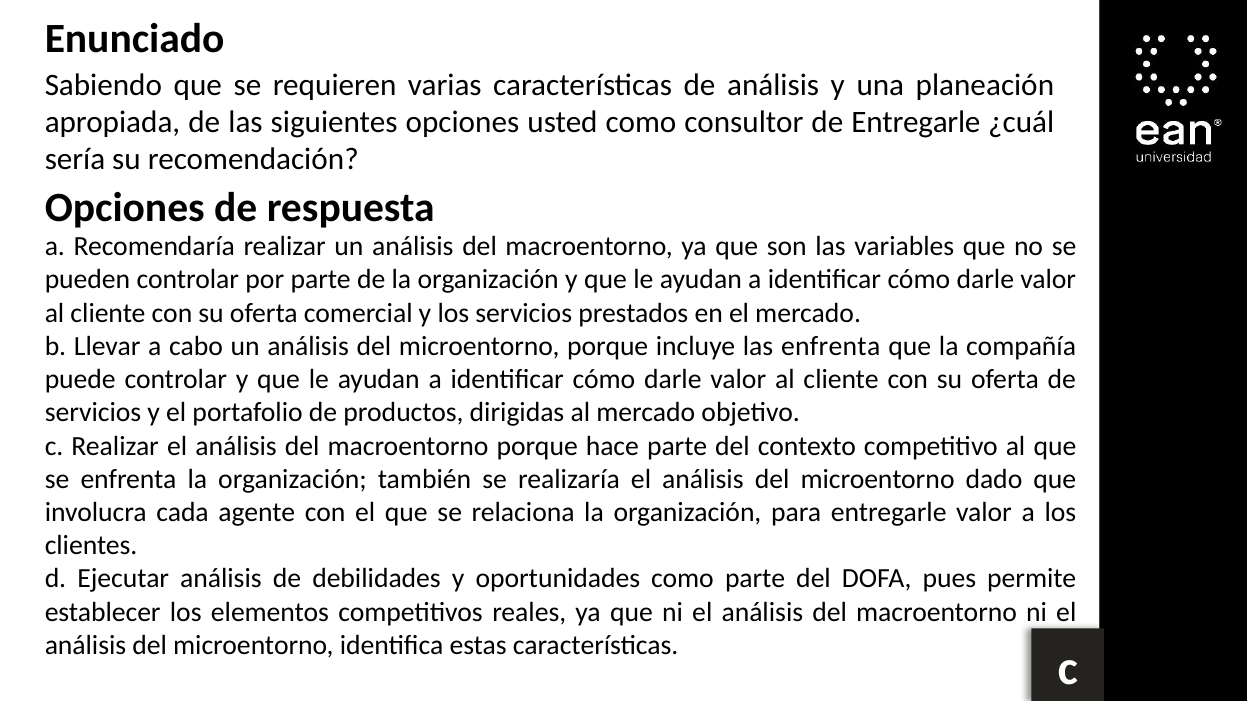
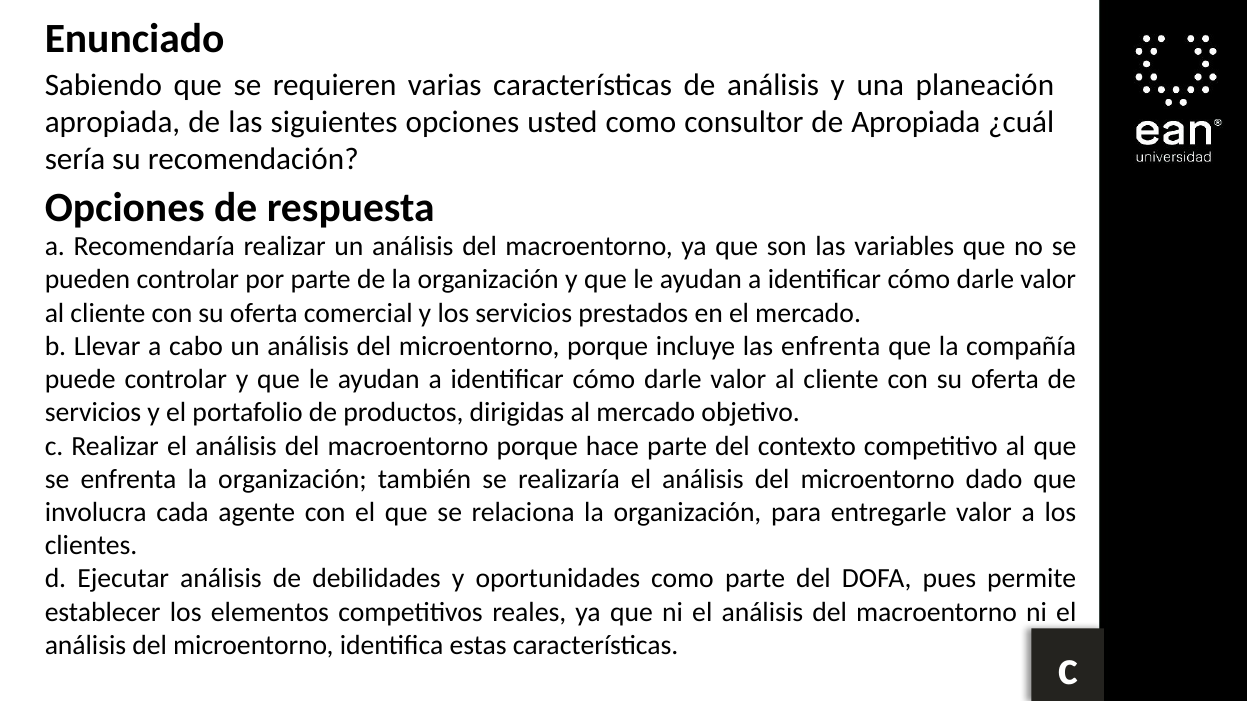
de Entregarle: Entregarle -> Apropiada (916, 122)
